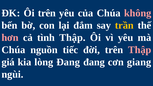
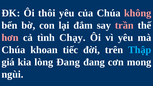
Ôi trên: trên -> thôi (47, 13)
trần colour: yellow -> pink (124, 25)
tình Thập: Thập -> Chạy (72, 38)
nguồn: nguồn -> khoan (44, 50)
Thập colour: pink -> light blue (140, 50)
giang: giang -> mong (139, 62)
